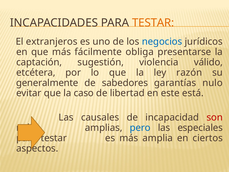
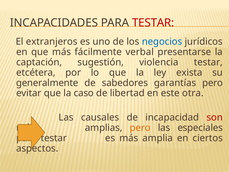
TESTAR colour: orange -> red (153, 23)
obliga: obliga -> verbal (140, 52)
violencia válido: válido -> testar (208, 62)
razón: razón -> exista (189, 72)
garantías nulo: nulo -> pero (213, 83)
está: está -> otra (193, 93)
pero colour: blue -> orange (140, 128)
